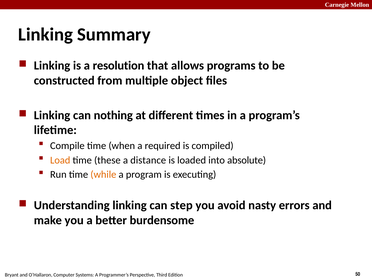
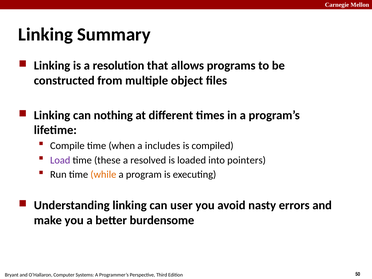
required: required -> includes (163, 146)
Load colour: orange -> purple (60, 160)
distance: distance -> resolved (148, 160)
absolute: absolute -> pointers (247, 160)
step: step -> user (181, 205)
